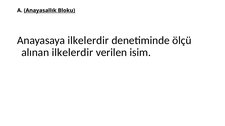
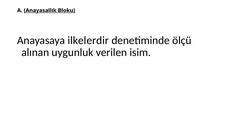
alınan ilkelerdir: ilkelerdir -> uygunluk (72, 53)
